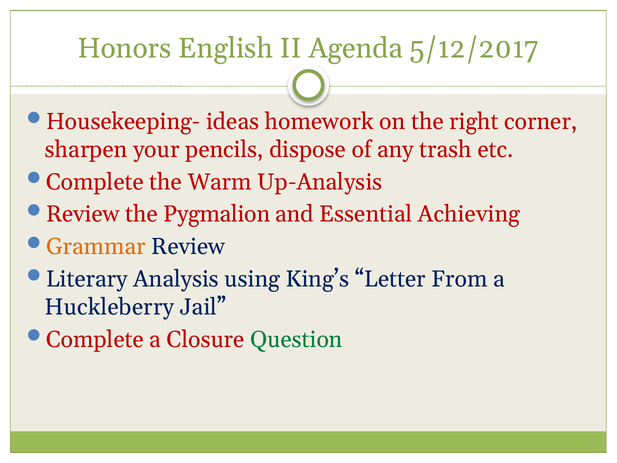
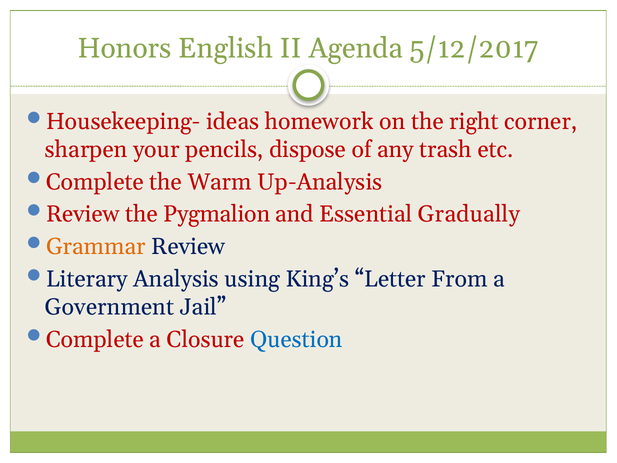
Achieving: Achieving -> Gradually (469, 214)
Huckleberry: Huckleberry -> Government (110, 307)
Question colour: green -> blue (296, 339)
